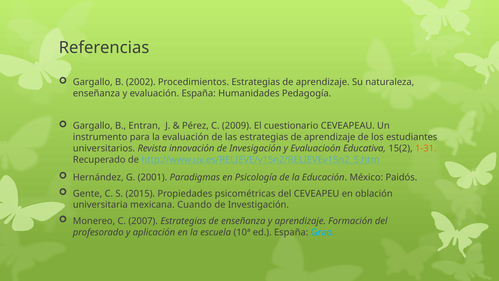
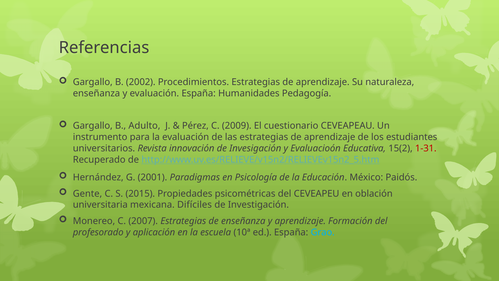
Entran: Entran -> Adulto (144, 126)
1-31 colour: orange -> red (426, 148)
Cuando: Cuando -> Difíciles (194, 205)
